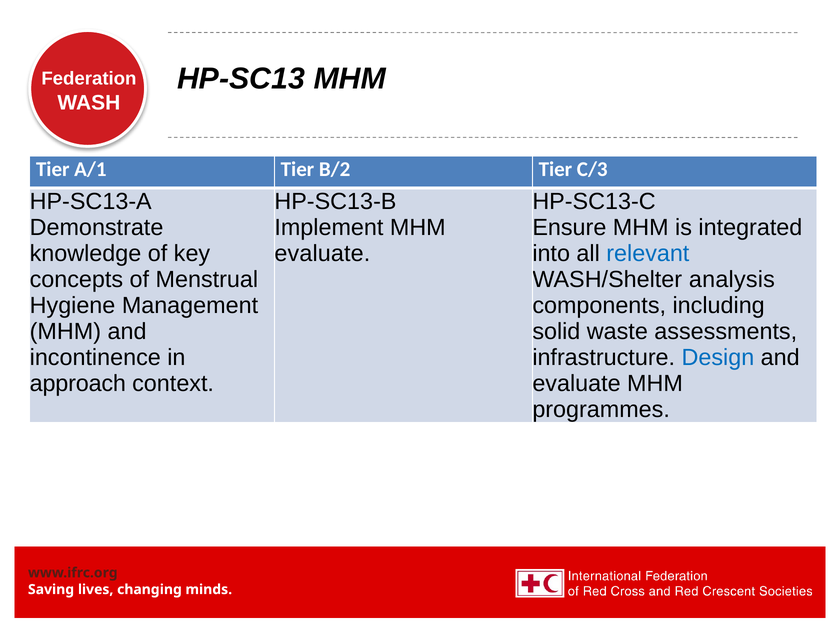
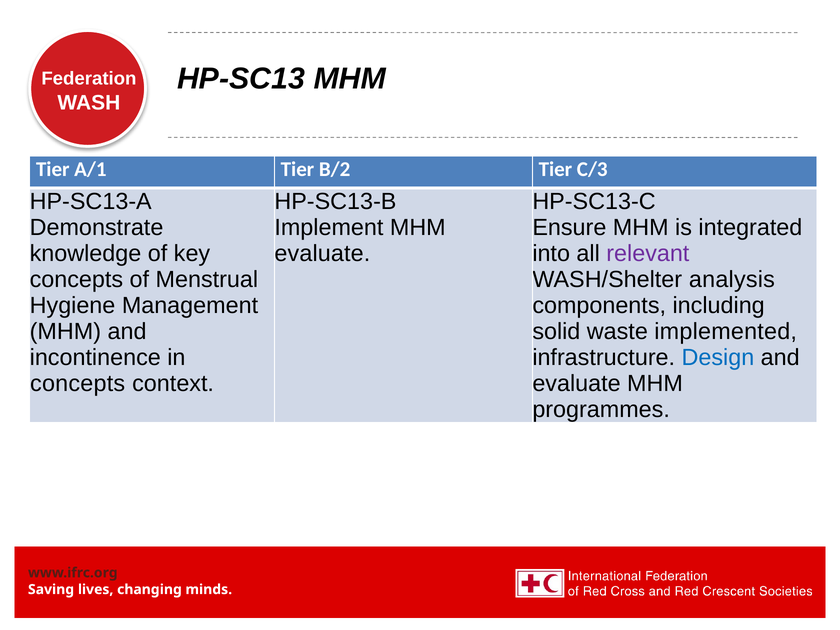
relevant colour: blue -> purple (648, 253)
assessments: assessments -> implemented (726, 332)
approach: approach -> concepts (78, 384)
